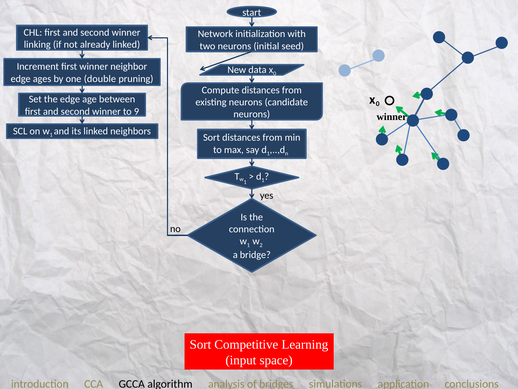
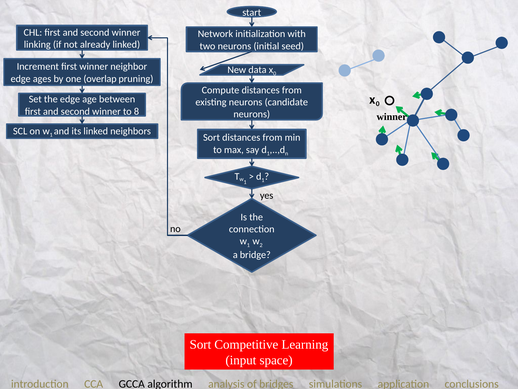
double: double -> overlap (100, 79)
9: 9 -> 8 (136, 111)
